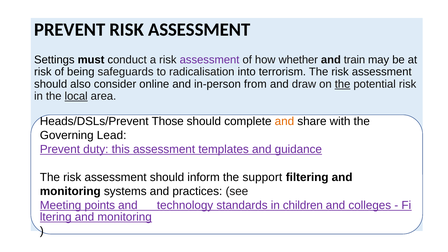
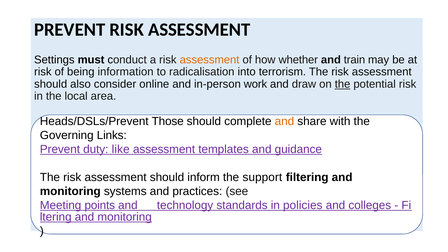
assessment colour: purple -> orange (210, 60)
safeguards: safeguards -> information (126, 72)
from: from -> work (255, 84)
local underline: present -> none (76, 96)
Lead: Lead -> Links (112, 135)
this: this -> like (121, 149)
children: children -> policies (303, 205)
